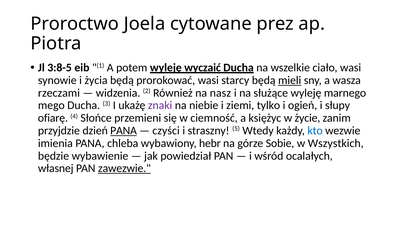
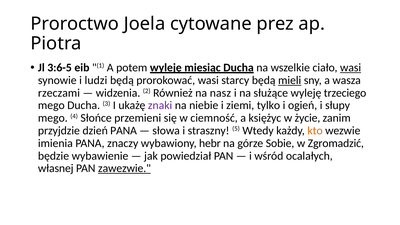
3:8-5: 3:8-5 -> 3:6-5 (60, 68)
wyczaić: wyczaić -> miesiąc (203, 68)
wasi underline: none -> present (351, 68)
życia: życia -> ludzi (96, 80)
marnego: marnego -> trzeciego (345, 93)
ofiarę: ofiarę -> mego (53, 118)
PANA underline: present -> none (124, 131)
czyści: czyści -> słowa (166, 131)
kto colour: blue -> orange (315, 131)
chleba: chleba -> znaczy (123, 143)
Wszystkich: Wszystkich -> Zgromadzić (336, 143)
